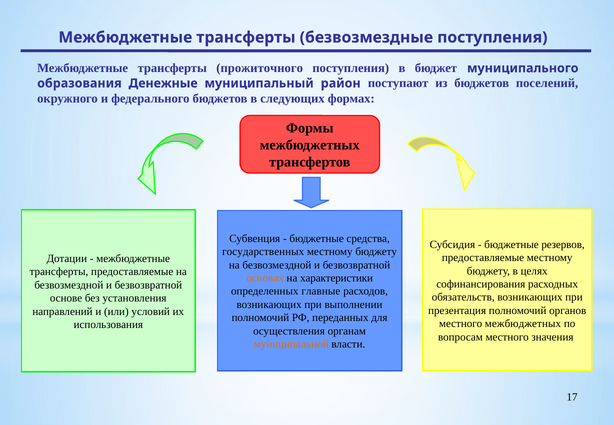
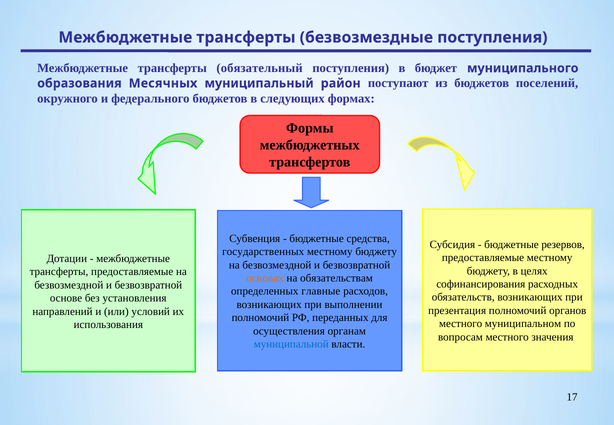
прожиточного: прожиточного -> обязательный (260, 68)
Денежные: Денежные -> Месячных (163, 83)
характеристики: характеристики -> обязательствам (336, 278)
местного межбюджетных: межбюджетных -> муниципальном (523, 324)
муниципальной colour: orange -> blue (291, 344)
